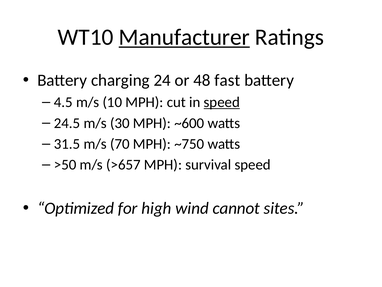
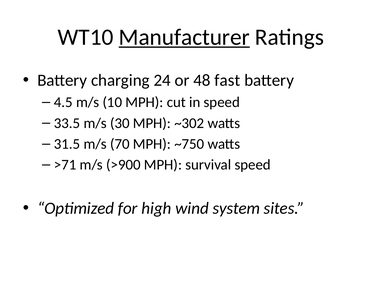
speed underline: present -> none (222, 102)
24.5: 24.5 -> 33.5 (67, 123)
~600: ~600 -> ~302 (189, 123)
>50: >50 -> >71 (65, 165)
>657: >657 -> >900 (123, 165)
cannot: cannot -> system (236, 208)
